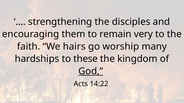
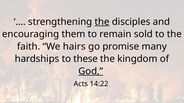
the underline: none -> present (102, 22)
very: very -> sold (143, 34)
worship: worship -> promise (121, 47)
